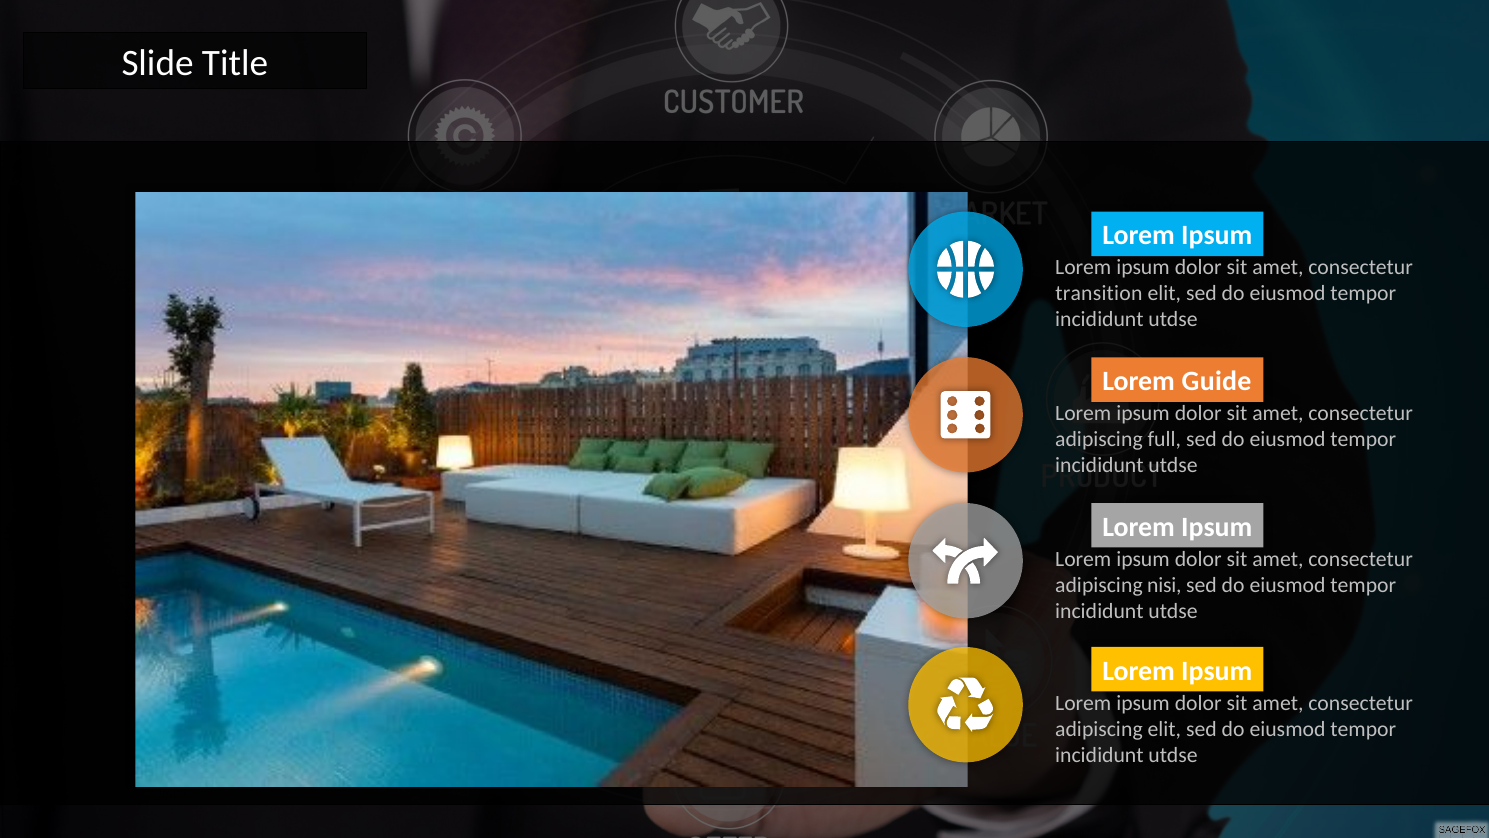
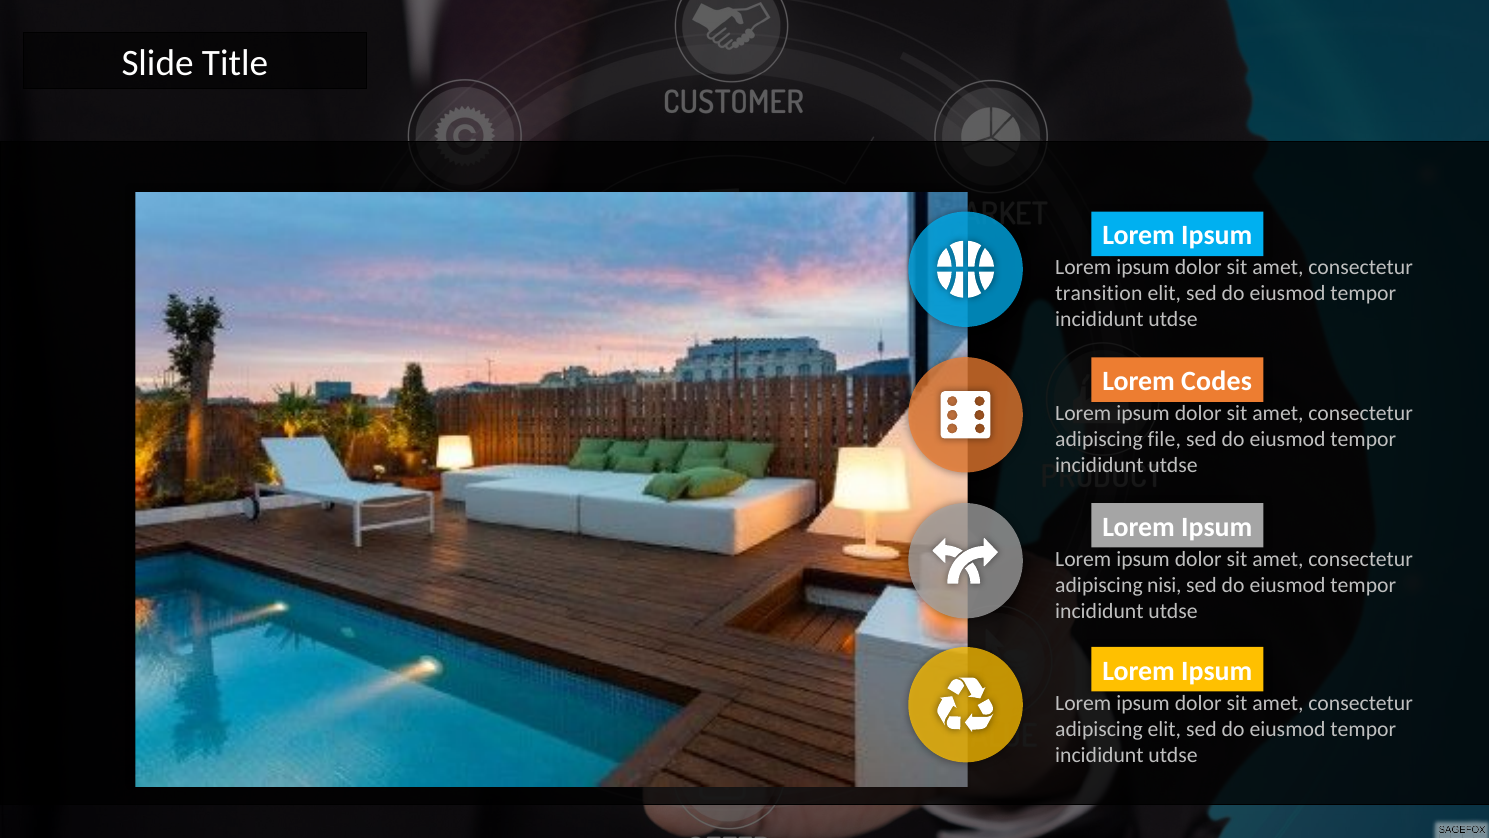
Guide: Guide -> Codes (1217, 381)
full: full -> file (1164, 439)
